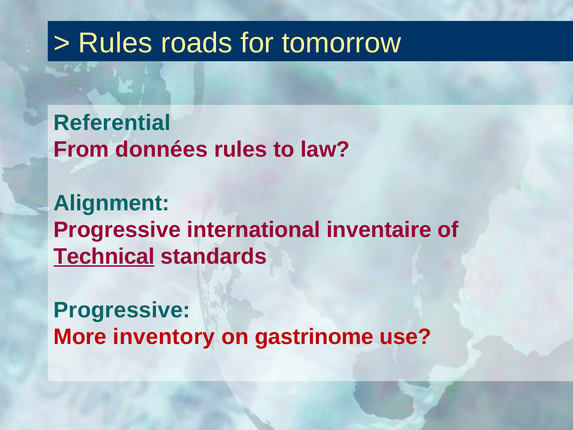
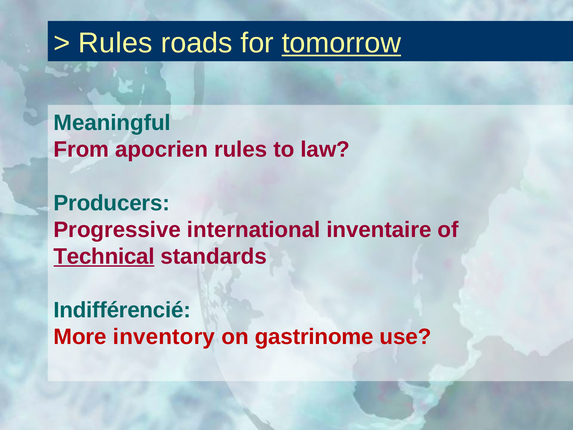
tomorrow underline: none -> present (341, 43)
Referential: Referential -> Meaningful (112, 123)
données: données -> apocrien (162, 149)
Alignment: Alignment -> Producers (112, 203)
Progressive: Progressive -> Indifférencié (122, 310)
